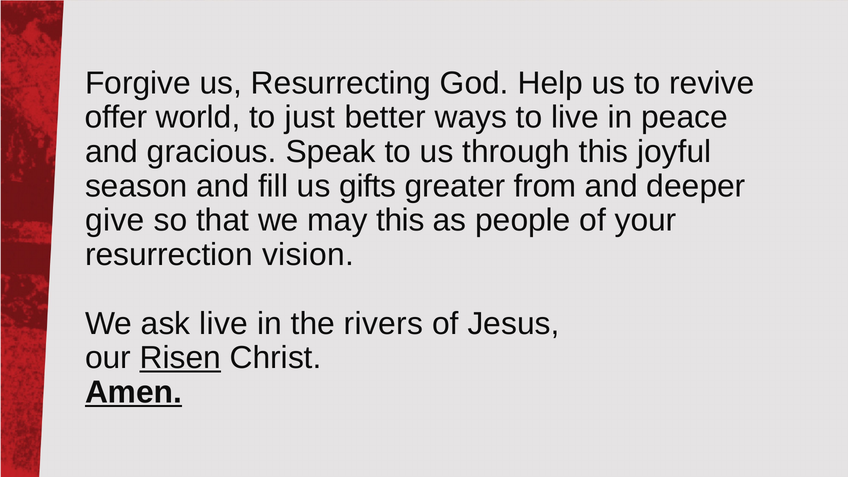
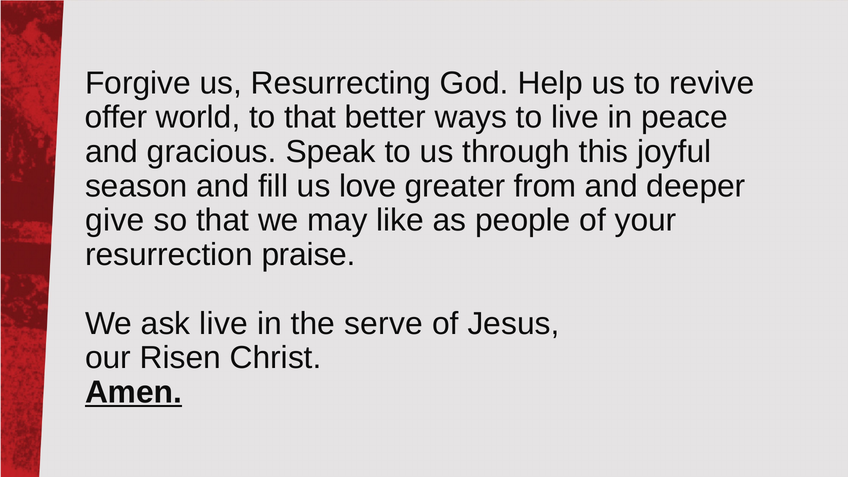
to just: just -> that (310, 117)
gifts: gifts -> love (368, 186)
may this: this -> like (400, 220)
vision: vision -> praise (308, 255)
rivers: rivers -> serve (384, 324)
Risen underline: present -> none (180, 358)
